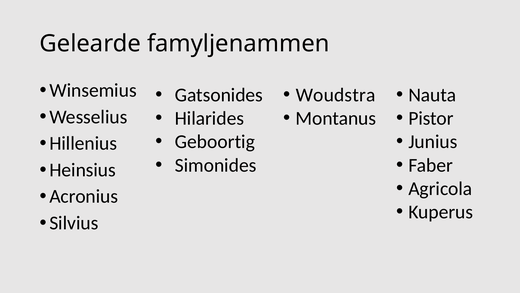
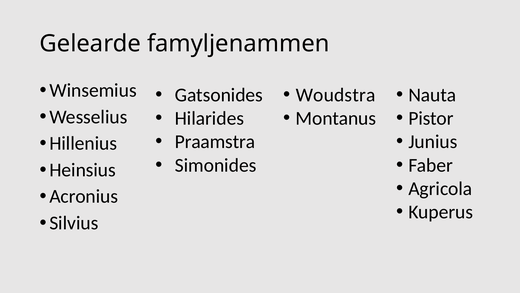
Geboortig: Geboortig -> Praamstra (215, 142)
